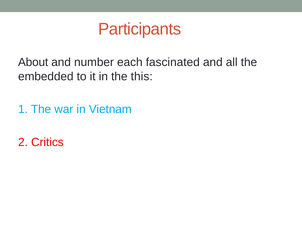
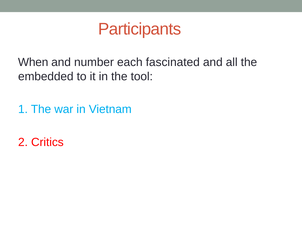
About: About -> When (33, 62)
this: this -> tool (142, 76)
